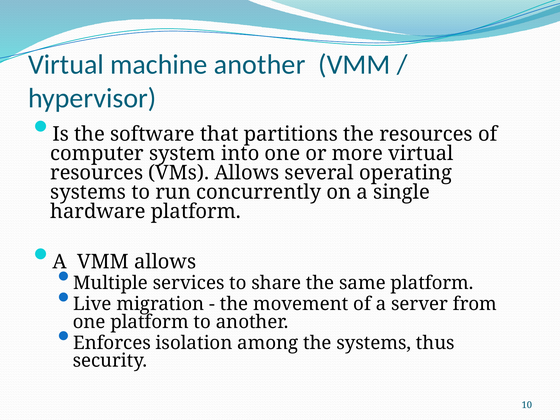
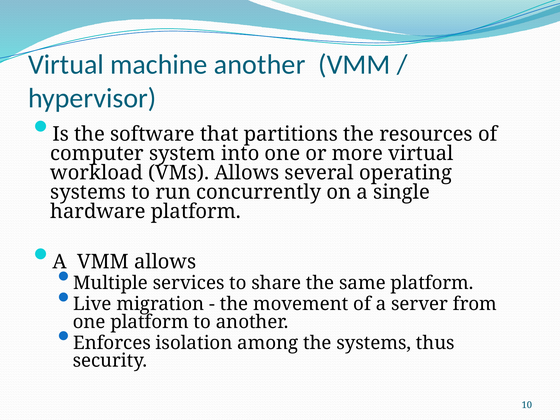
resources: resources -> workload (97, 173)
